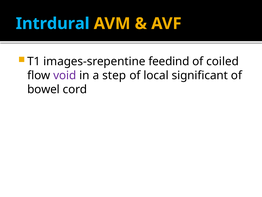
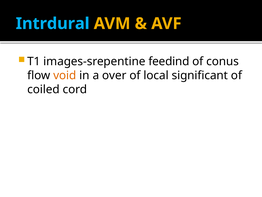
coiled: coiled -> conus (223, 61)
void colour: purple -> orange (65, 75)
step: step -> over (114, 75)
bowel: bowel -> coiled (43, 89)
